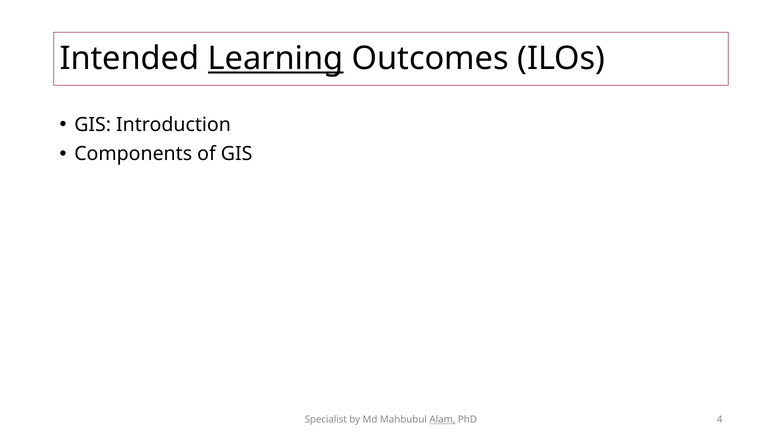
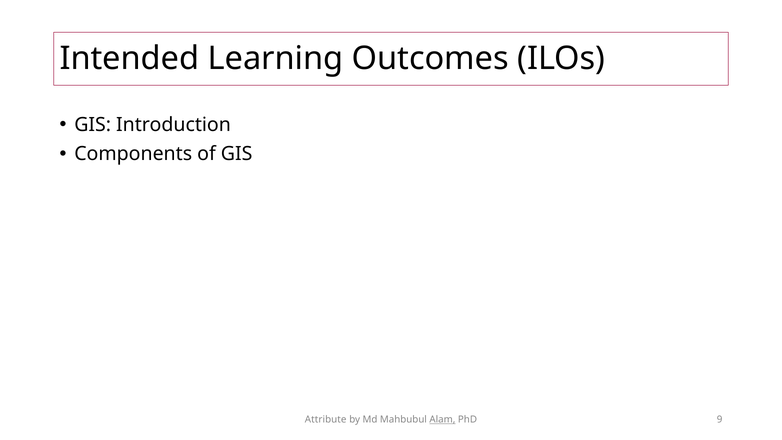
Learning underline: present -> none (276, 58)
Specialist: Specialist -> Attribute (326, 419)
4: 4 -> 9 (720, 419)
